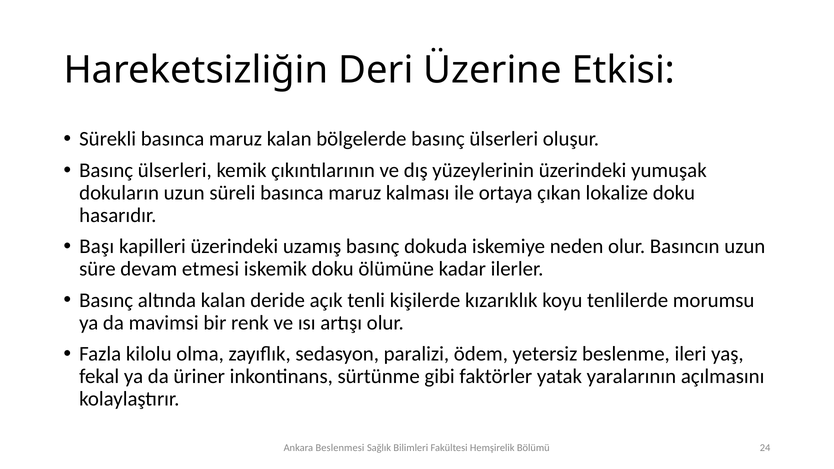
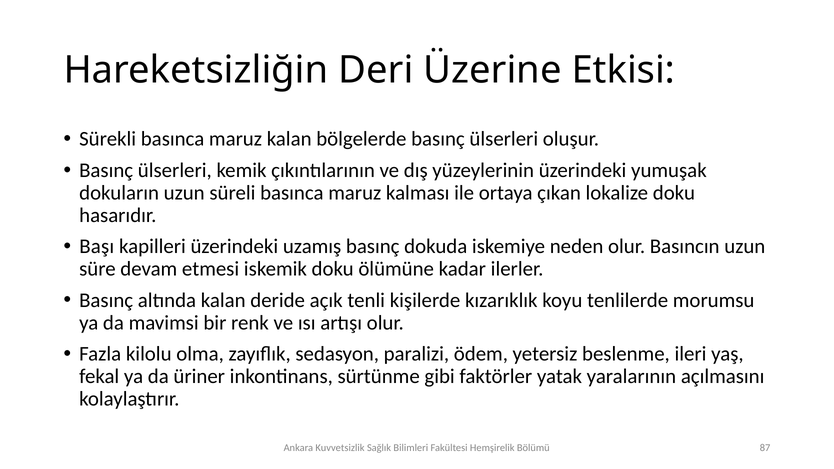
Beslenmesi: Beslenmesi -> Kuvvetsizlik (340, 448)
24: 24 -> 87 (765, 448)
